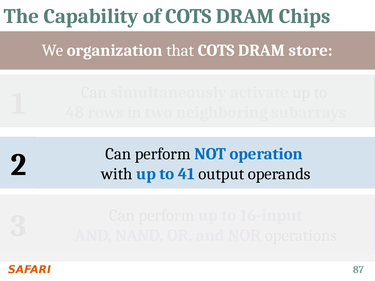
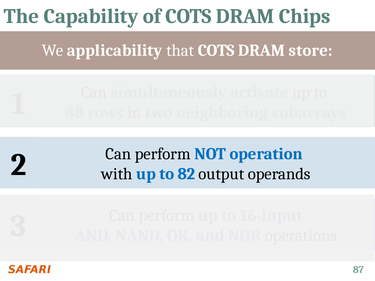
organization: organization -> applicability (115, 50)
41: 41 -> 82 (186, 174)
